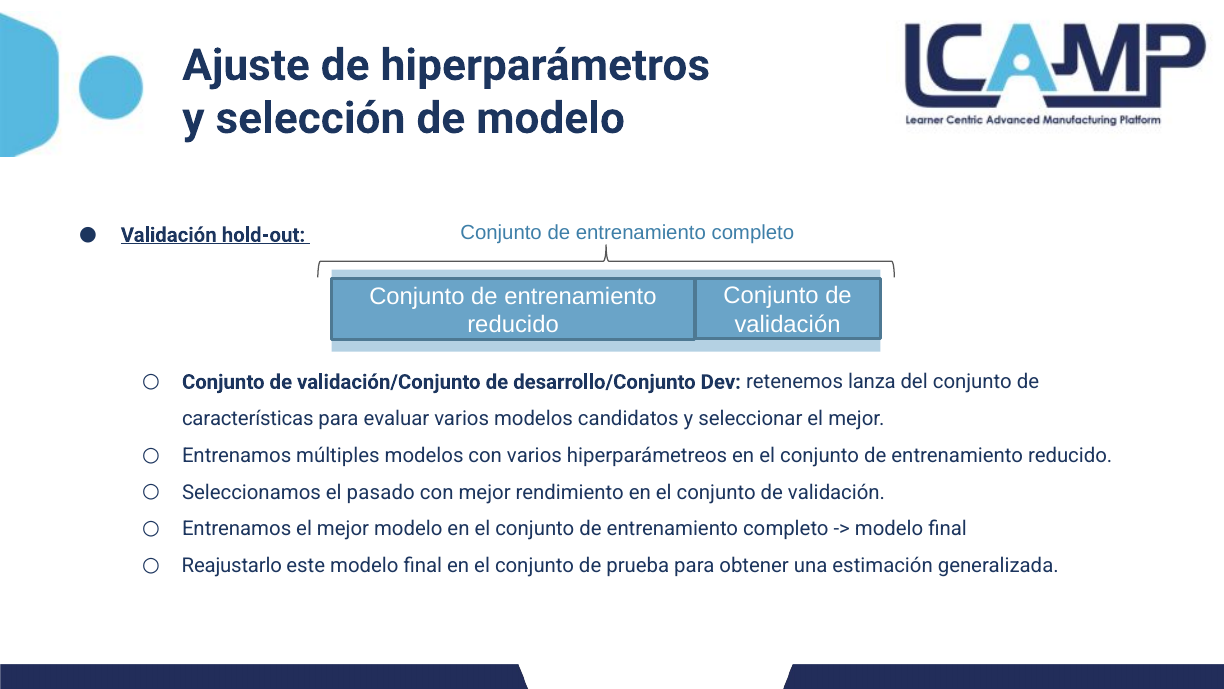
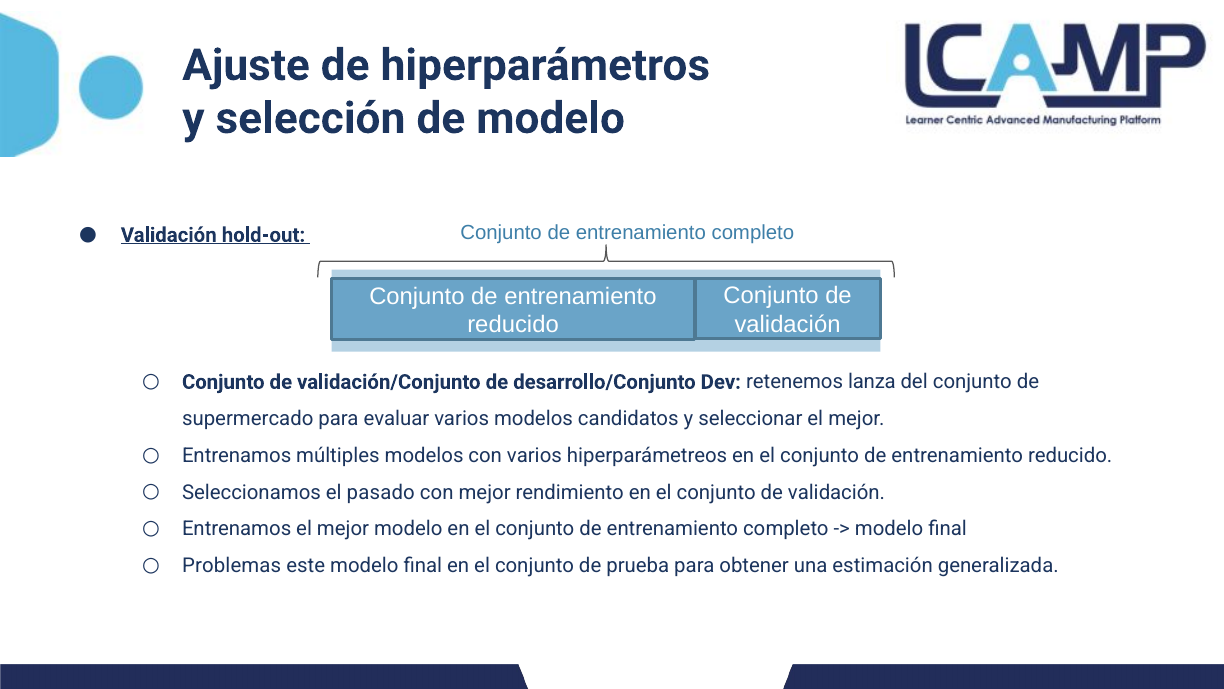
características: características -> supermercado (248, 418)
Reajustarlo: Reajustarlo -> Problemas (232, 565)
